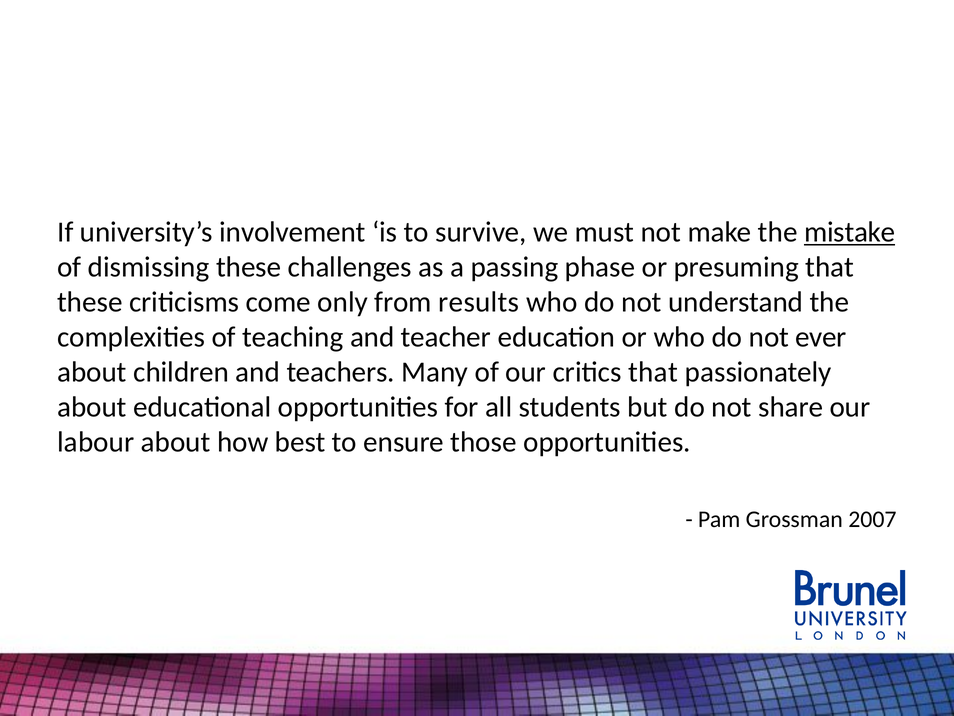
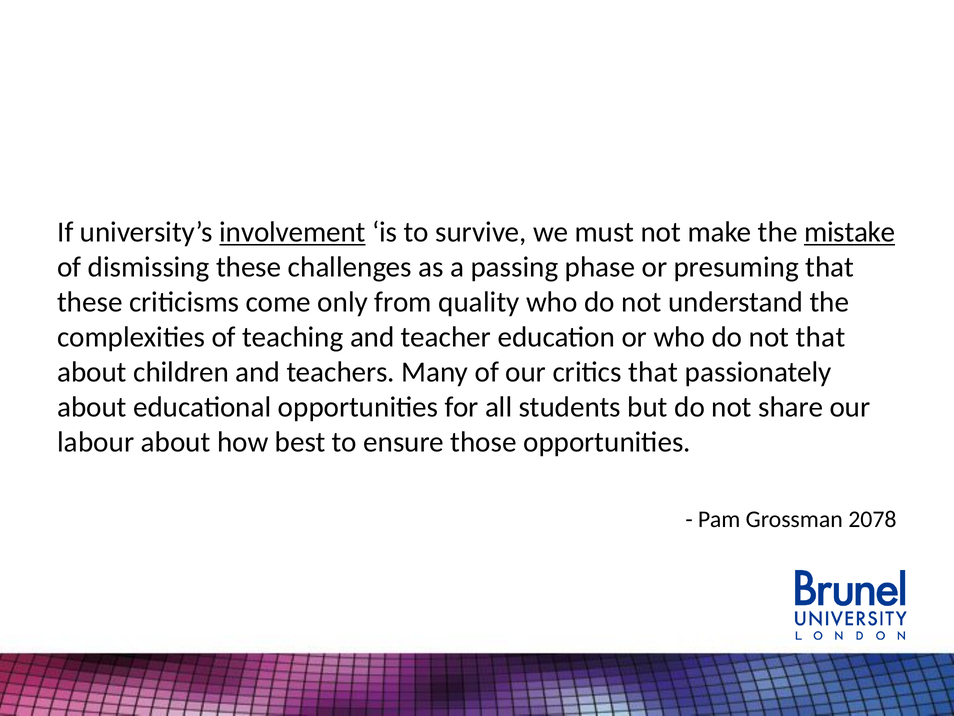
involvement underline: none -> present (292, 232)
results: results -> quality (479, 302)
not ever: ever -> that (821, 337)
2007: 2007 -> 2078 (872, 519)
